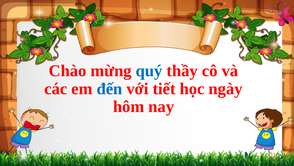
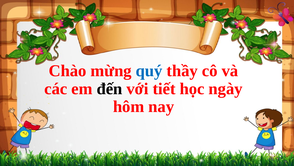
đến colour: blue -> black (109, 88)
